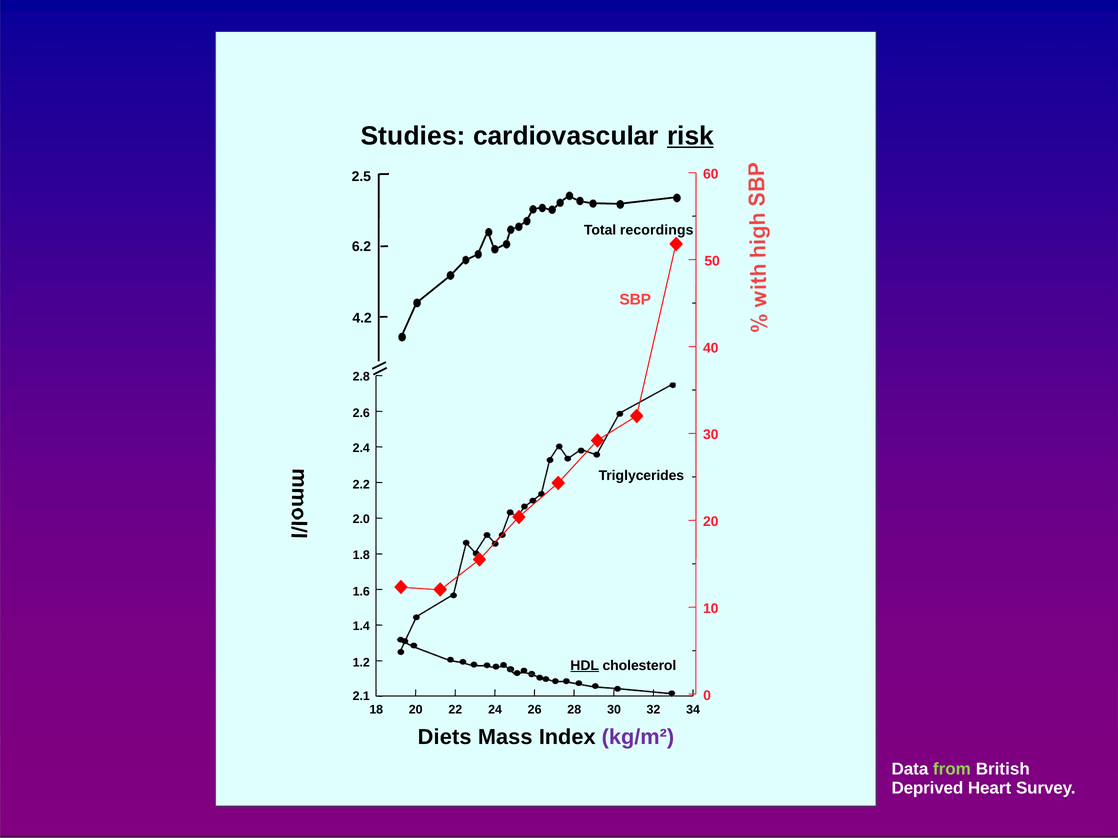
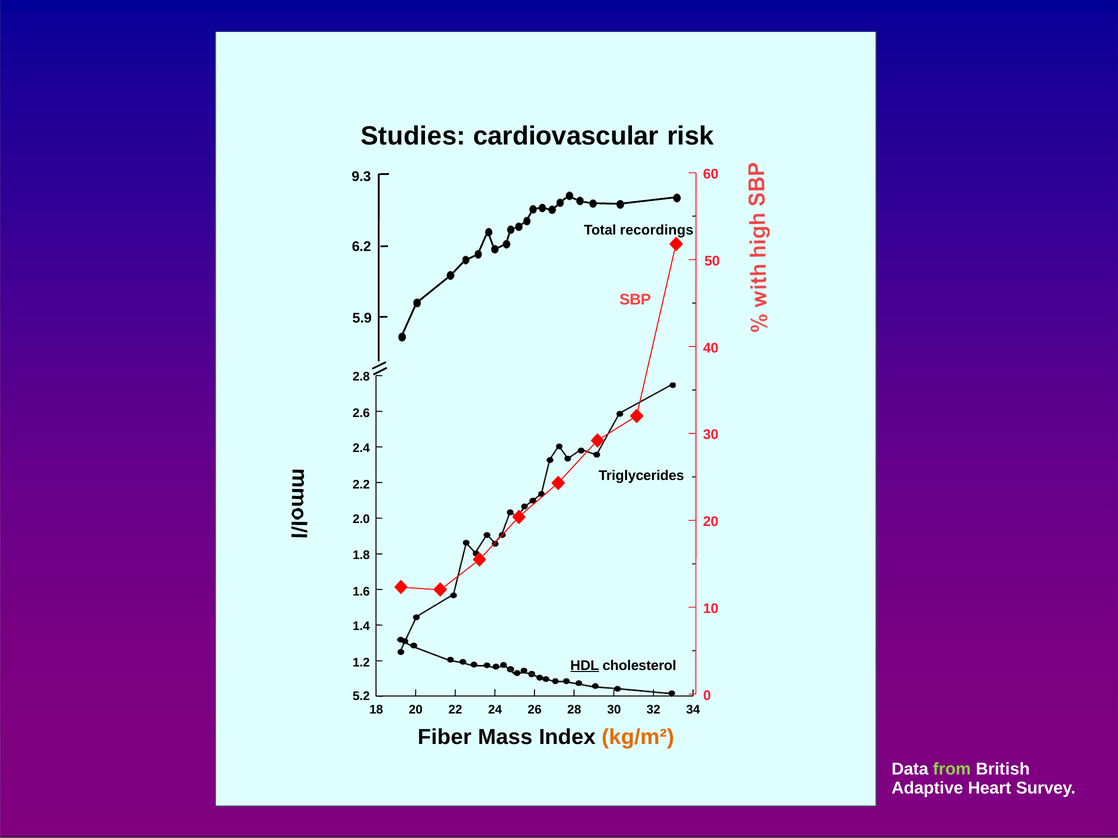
risk underline: present -> none (690, 136)
2.5: 2.5 -> 9.3 (361, 177)
4.2: 4.2 -> 5.9 (362, 318)
2.1: 2.1 -> 5.2 (361, 697)
Diets: Diets -> Fiber (445, 737)
kg/m² colour: purple -> orange (638, 737)
Deprived: Deprived -> Adaptive (927, 789)
